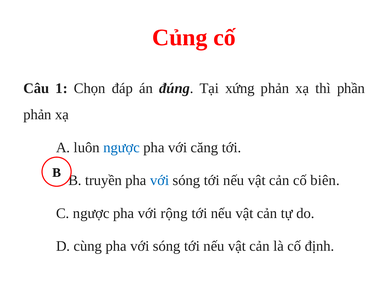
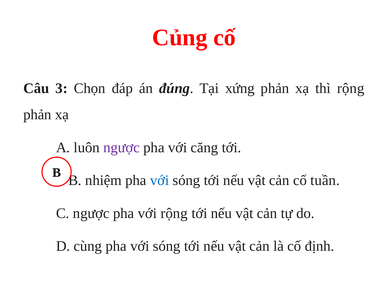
1: 1 -> 3 (62, 88)
thì phần: phần -> rộng (351, 88)
ngược colour: blue -> purple (122, 147)
truyền: truyền -> nhiệm (103, 180)
biên: biên -> tuần (325, 180)
